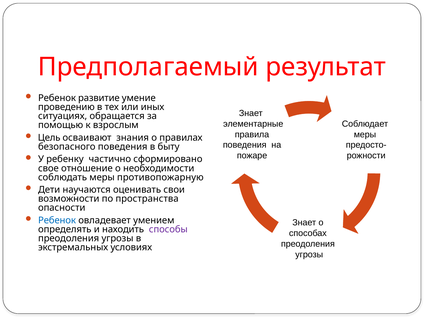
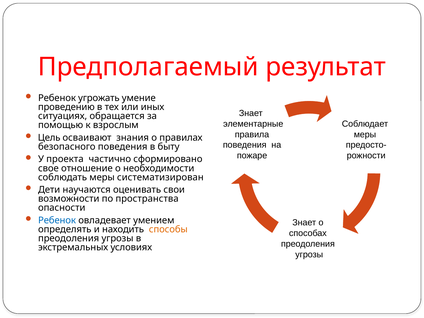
развитие: развитие -> угрожать (99, 98)
ребенку: ребенку -> проекта (65, 159)
противопожарную: противопожарную -> систематизирован (160, 177)
способы colour: purple -> orange (168, 229)
